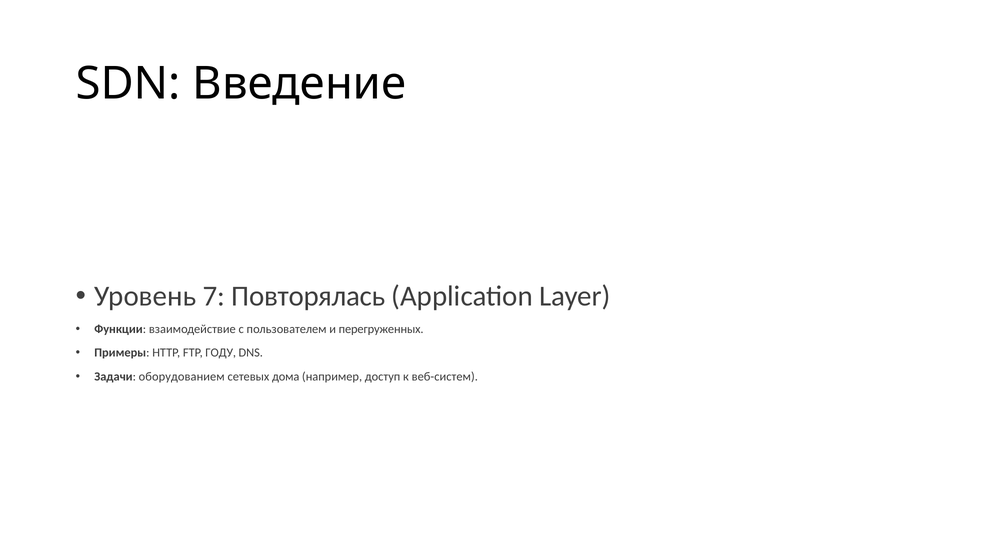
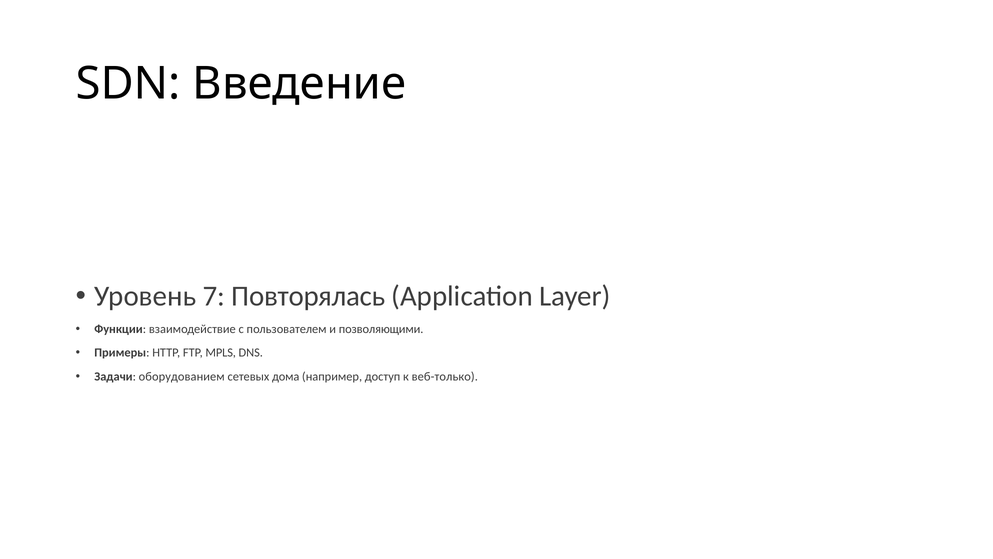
перегруженных: перегруженных -> позволяющими (381, 329)
ГОДУ: ГОДУ -> MPLS (221, 353)
веб-систем: веб-систем -> веб-только (445, 376)
